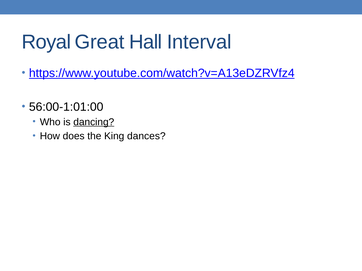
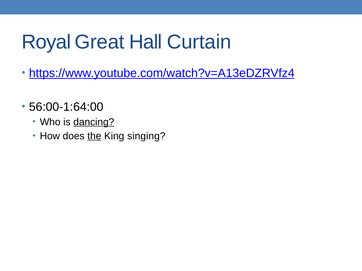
Interval: Interval -> Curtain (199, 42)
56:00-1:01:00: 56:00-1:01:00 -> 56:00-1:64:00 (66, 107)
the underline: none -> present (94, 136)
dances: dances -> singing (146, 136)
